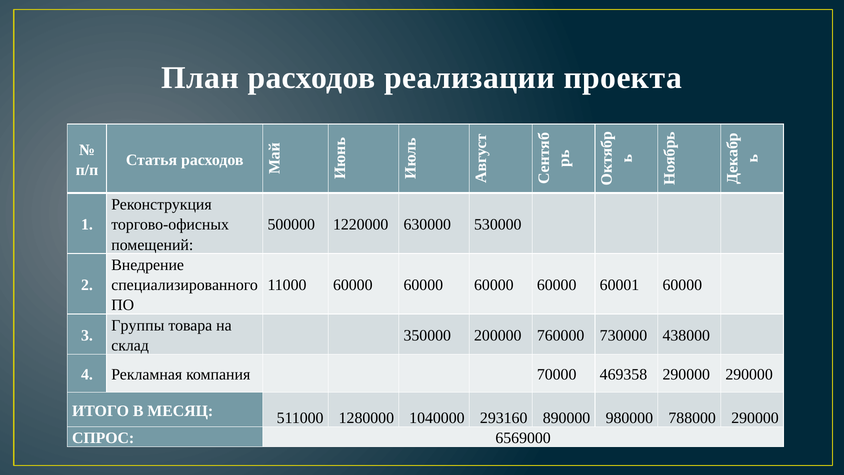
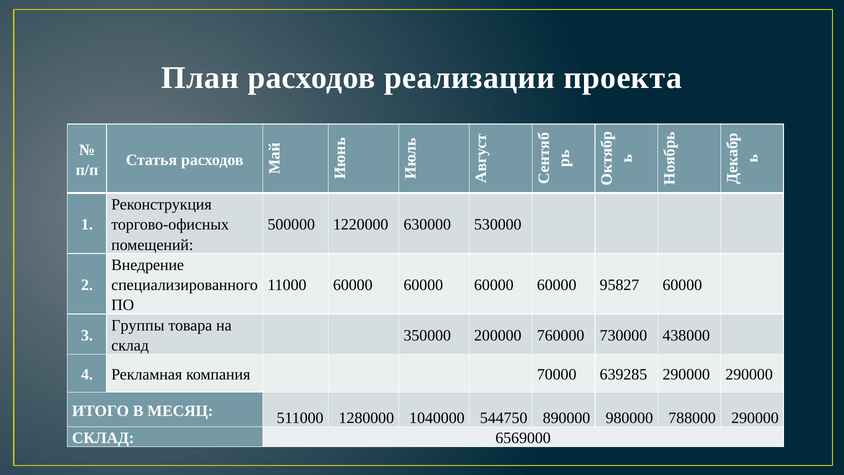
60001: 60001 -> 95827 (619, 285)
469358: 469358 -> 639285 (623, 374)
293160: 293160 -> 544750 (504, 418)
СПРОС: СПРОС -> СКЛАД (103, 438)
